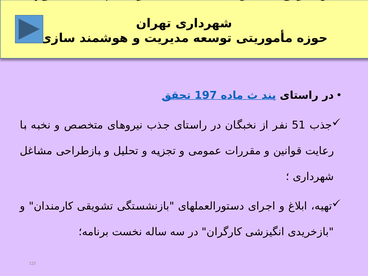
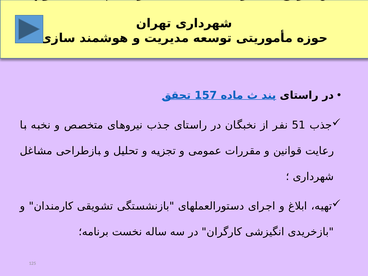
197: 197 -> 157 (206, 95)
